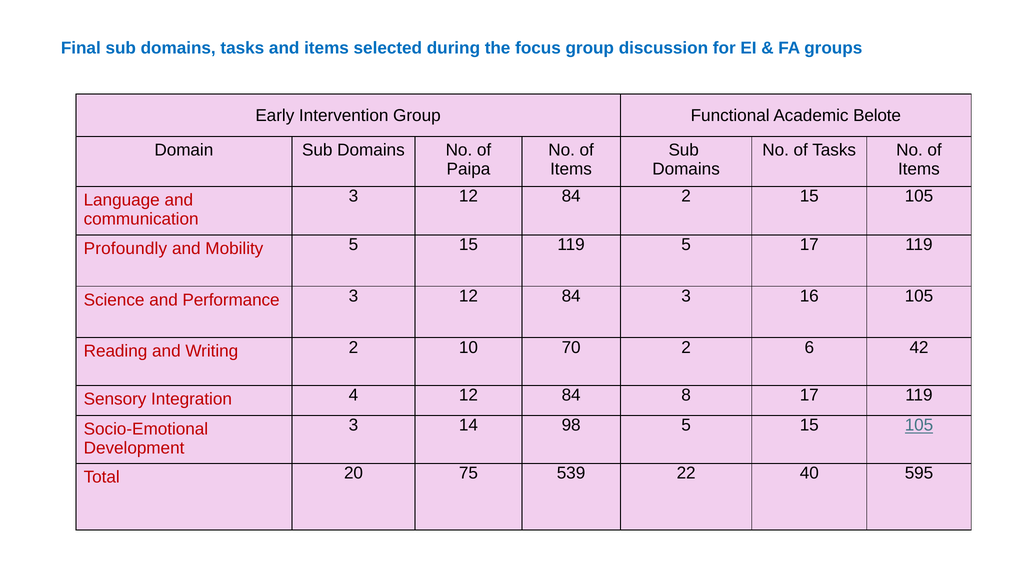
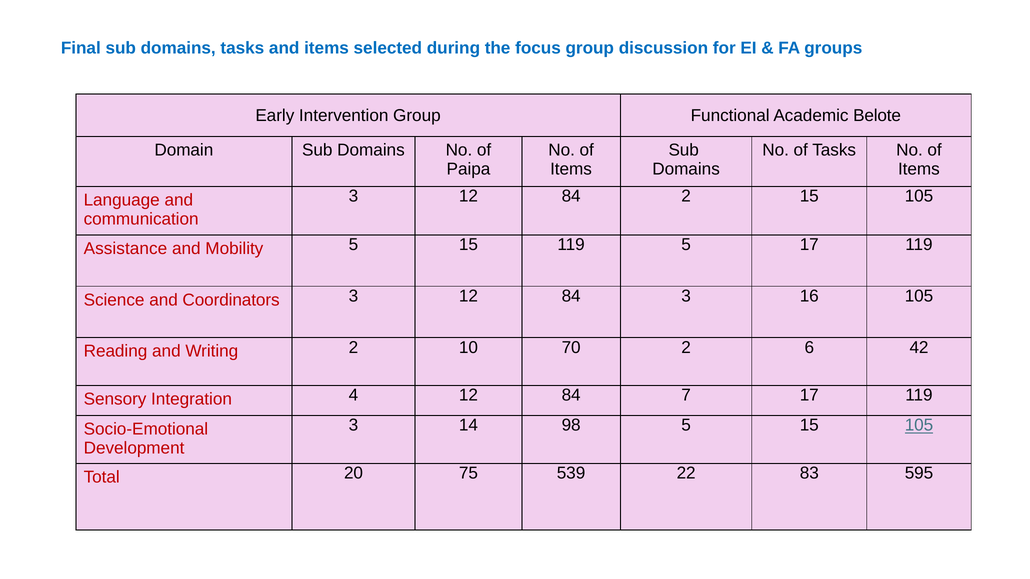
Profoundly: Profoundly -> Assistance (125, 249)
Performance: Performance -> Coordinators (231, 300)
8: 8 -> 7 (686, 396)
40: 40 -> 83 (809, 474)
